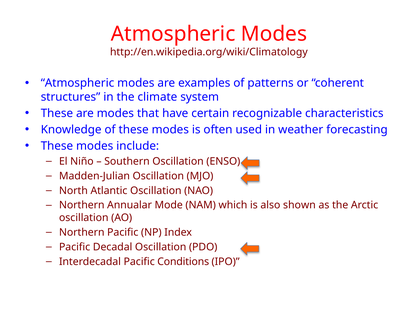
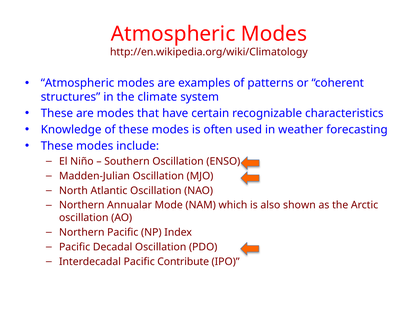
Conditions: Conditions -> Contribute (183, 261)
